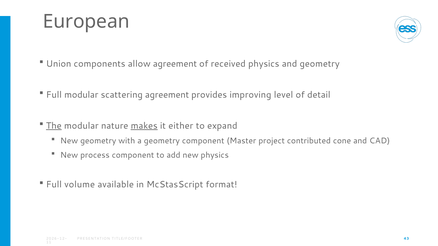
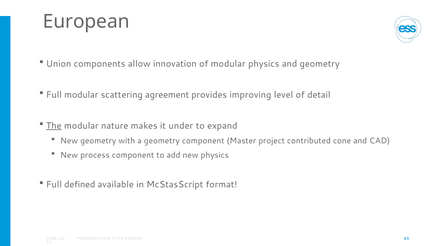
allow agreement: agreement -> innovation (175, 64)
of received: received -> modular (228, 64)
makes underline: present -> none (144, 126)
either: either -> under (181, 126)
volume: volume -> defined (80, 185)
